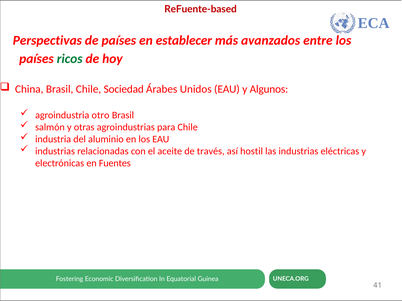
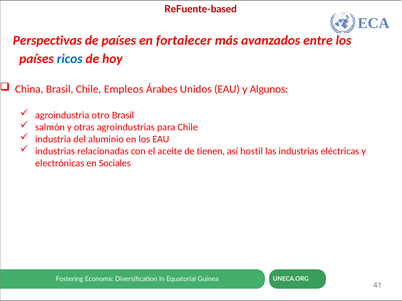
establecer: establecer -> fortalecer (184, 41)
ricos colour: green -> blue (70, 59)
Sociedad: Sociedad -> Empleos (124, 89)
través: través -> tienen (211, 151)
Fuentes: Fuentes -> Sociales (115, 163)
